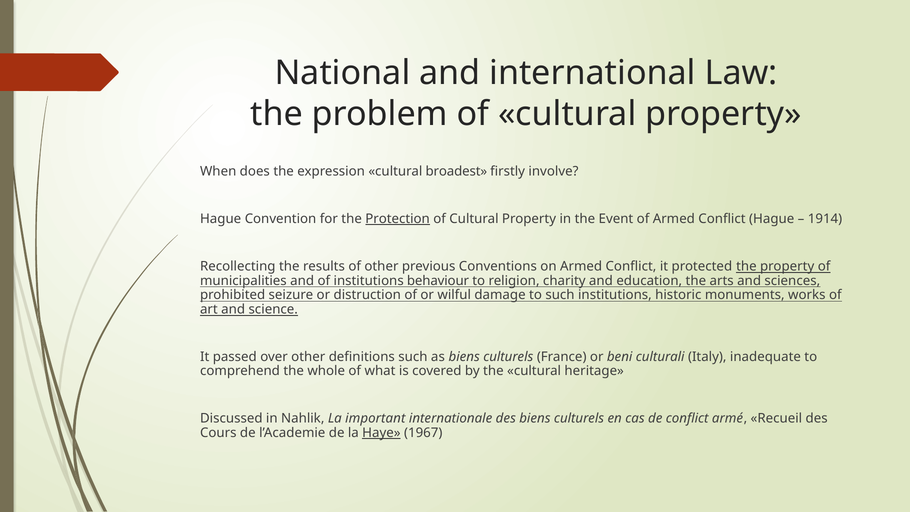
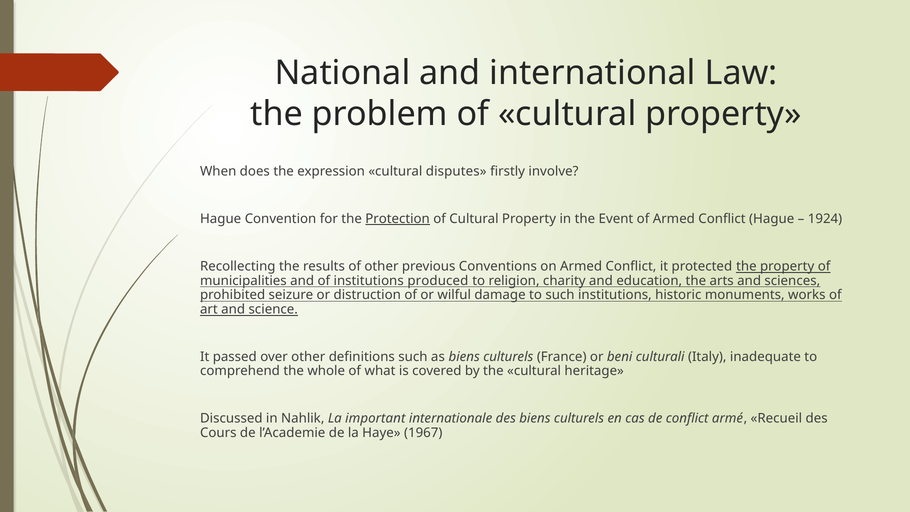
broadest: broadest -> disputes (456, 172)
1914: 1914 -> 1924 (825, 219)
behaviour: behaviour -> produced (438, 281)
Haye underline: present -> none (381, 433)
